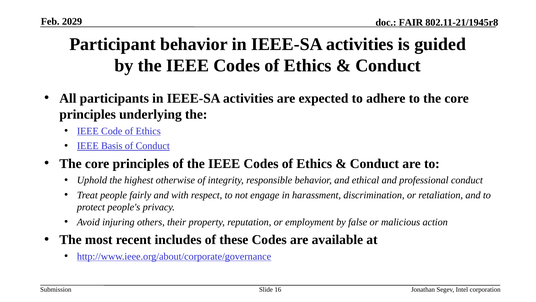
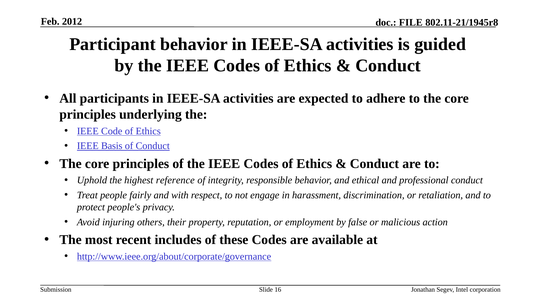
2029: 2029 -> 2012 (72, 21)
FAIR: FAIR -> FILE (411, 22)
otherwise: otherwise -> reference (175, 180)
